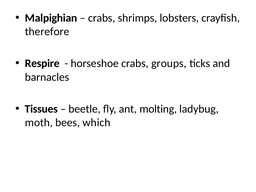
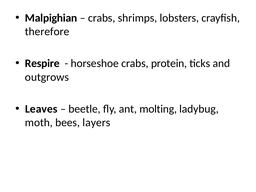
groups: groups -> protein (169, 63)
barnacles: barnacles -> outgrows (47, 77)
Tissues: Tissues -> Leaves (41, 109)
which: which -> layers (96, 123)
